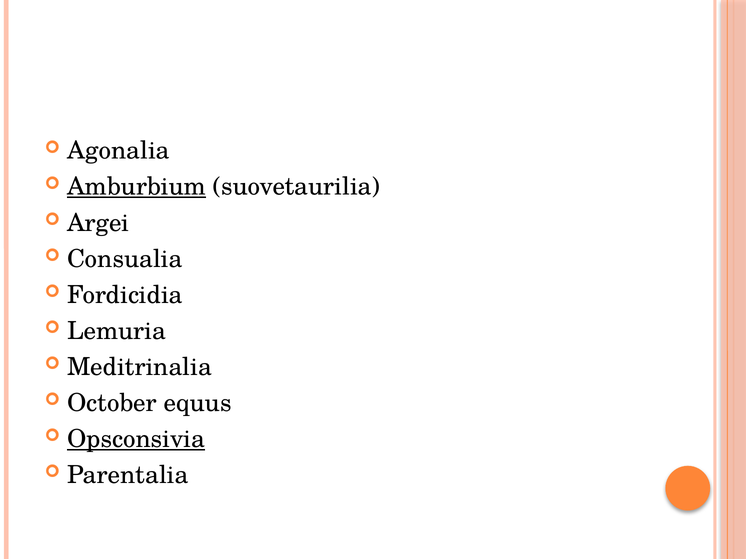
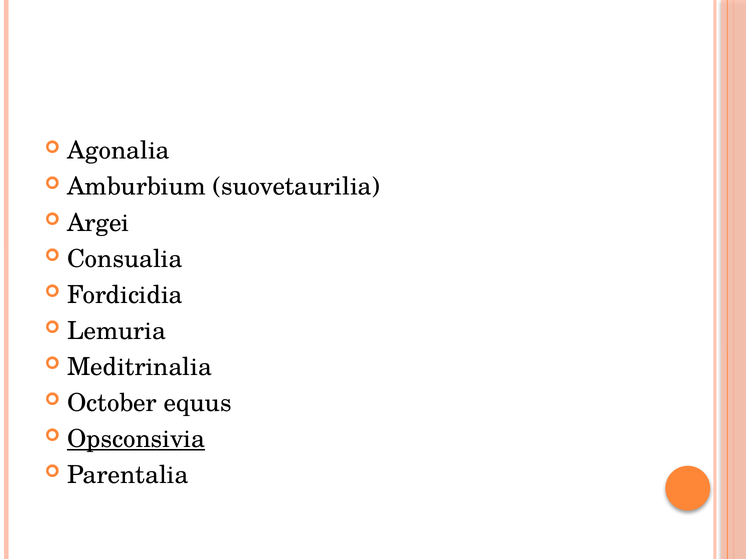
Amburbium underline: present -> none (137, 187)
